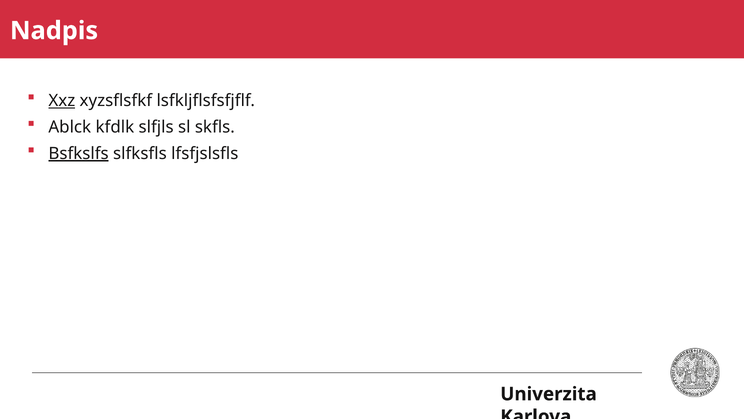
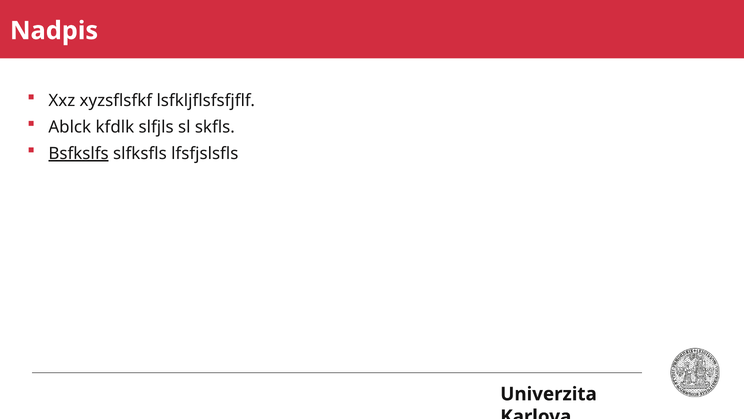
Xxz underline: present -> none (62, 101)
